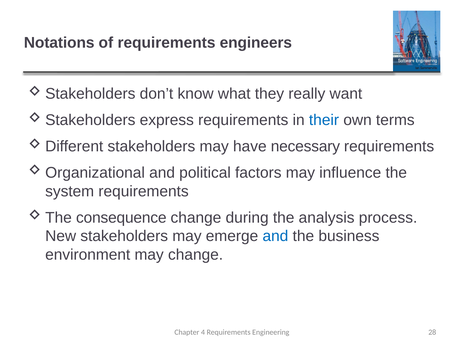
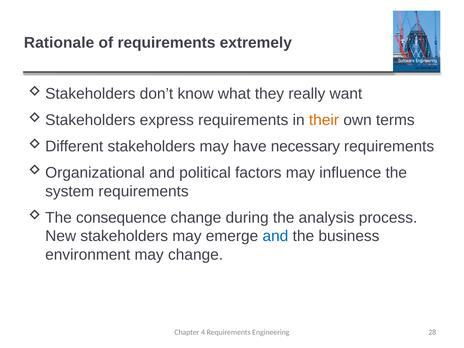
Notations: Notations -> Rationale (59, 43)
engineers: engineers -> extremely (256, 43)
their colour: blue -> orange (324, 120)
